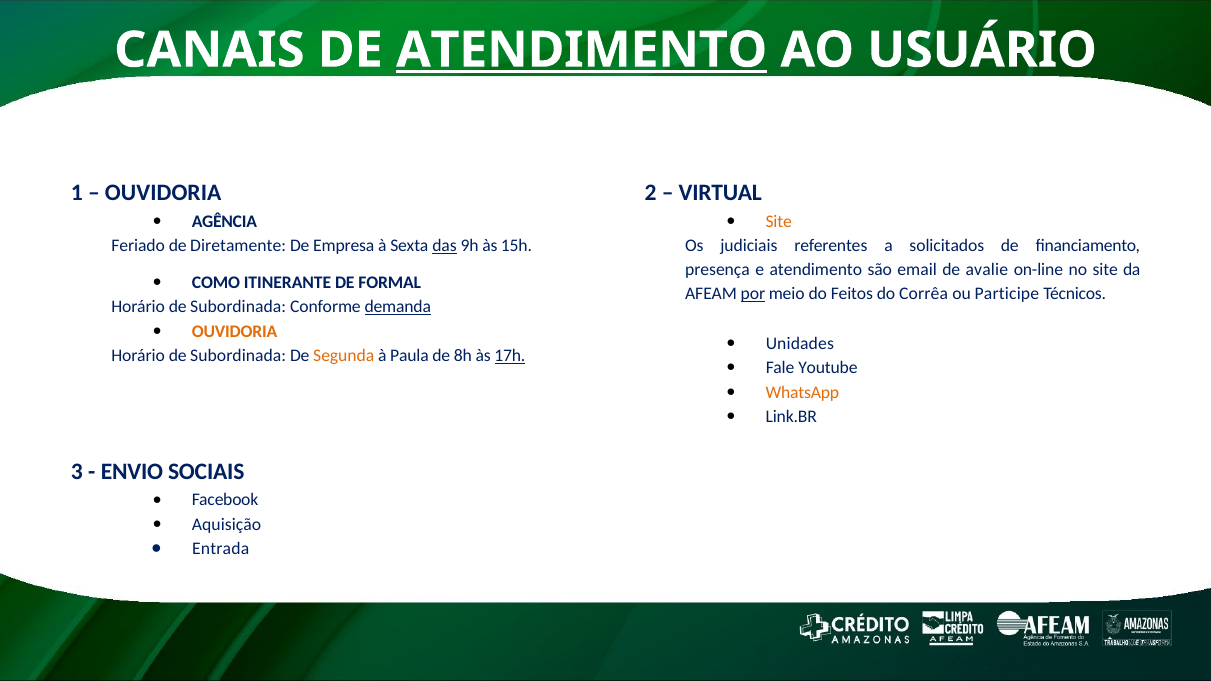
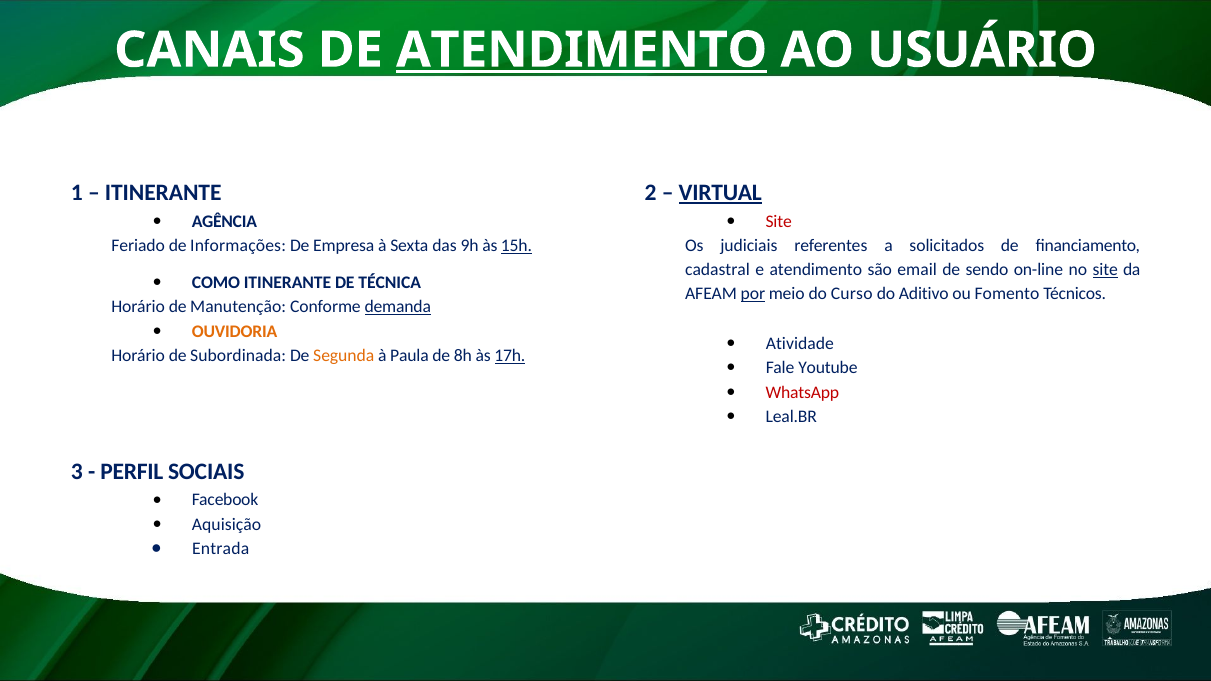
OUVIDORIA: OUVIDORIA -> ITINERANTE (163, 193)
VIRTUAL underline: none -> present (720, 193)
Site colour: orange -> red (779, 222)
Diretamente: Diretamente -> Informações (238, 246)
das underline: present -> none (445, 246)
15h underline: none -> present (516, 246)
presença: presença -> cadastral (717, 270)
avalie: avalie -> sendo (987, 270)
site underline: none -> present (1105, 270)
FORMAL: FORMAL -> TÉCNICA (390, 283)
Feitos: Feitos -> Curso (852, 294)
Corrêa: Corrêa -> Aditivo (924, 294)
Participe: Participe -> Fomento (1007, 294)
Subordinada: Subordinada -> Manutenção (238, 307)
Unidades: Unidades -> Atividade (800, 344)
WhatsApp colour: orange -> red (802, 392)
Link.BR: Link.BR -> Leal.BR (791, 417)
ENVIO: ENVIO -> PERFIL (132, 472)
